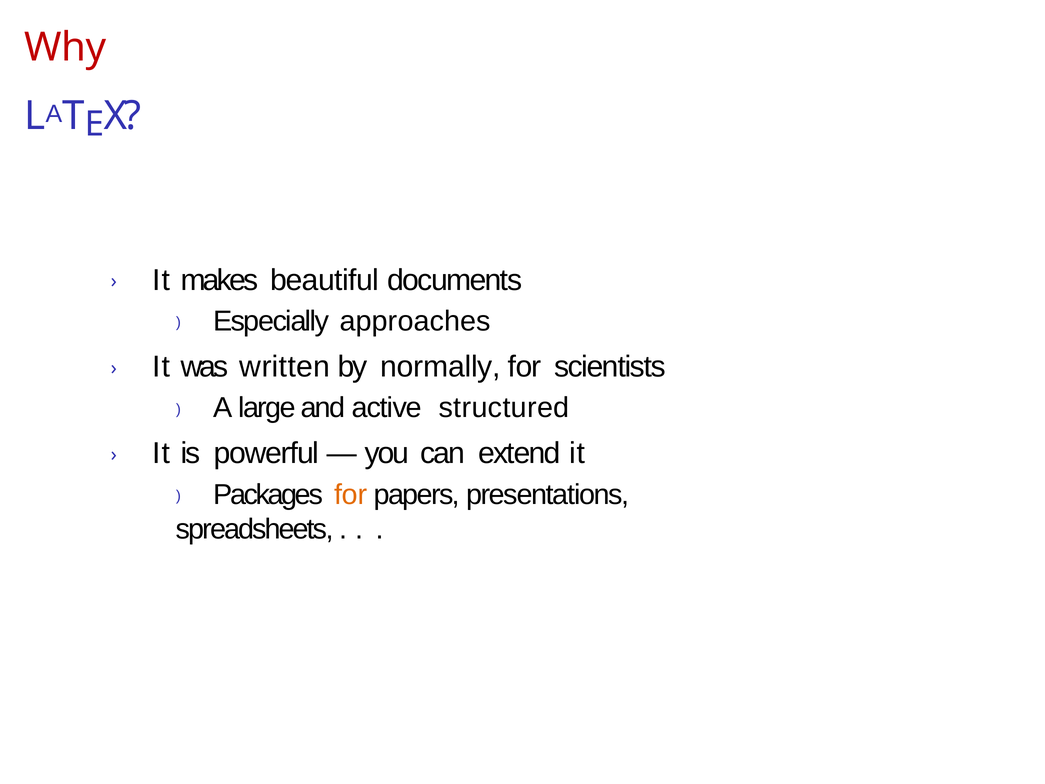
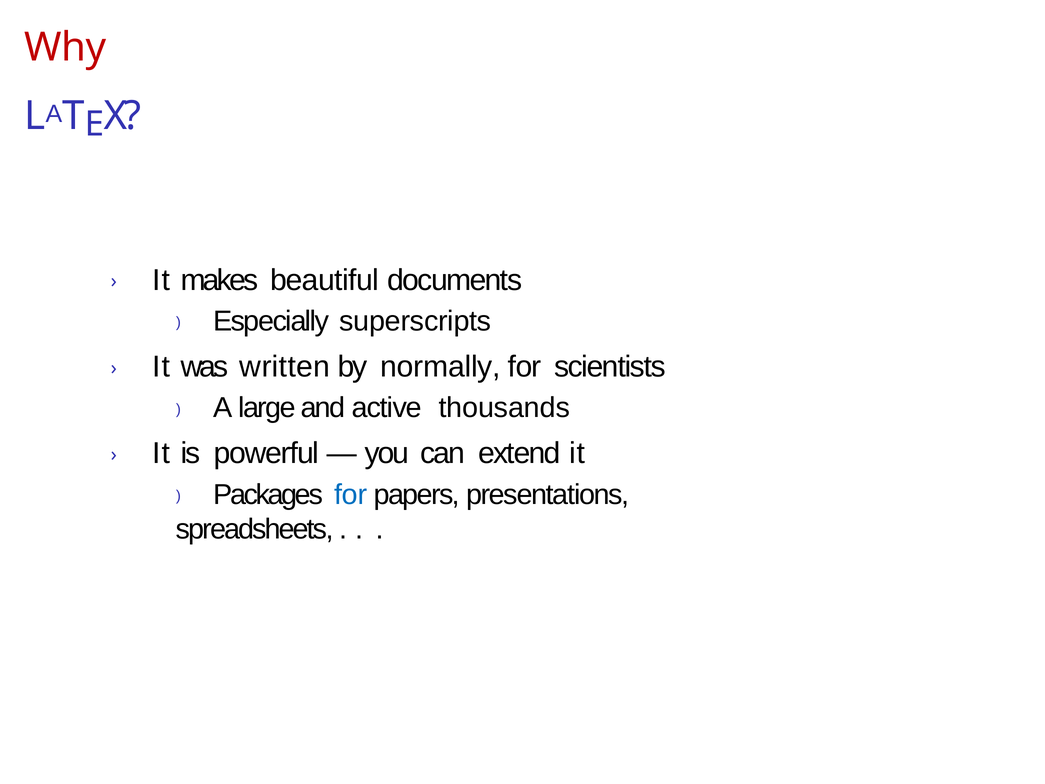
approaches: approaches -> superscripts (415, 321)
structured: structured -> thousands (504, 408)
for colour: orange -> blue (351, 495)
